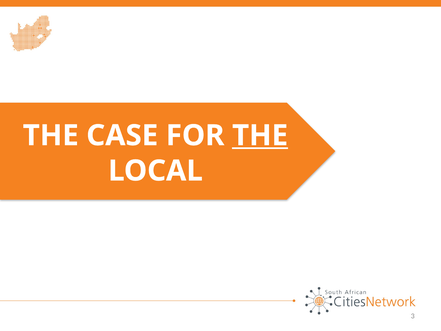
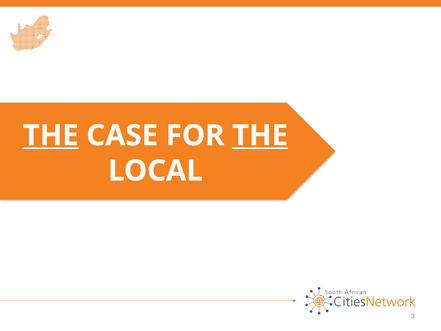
THE underline: none -> present (51, 135)
